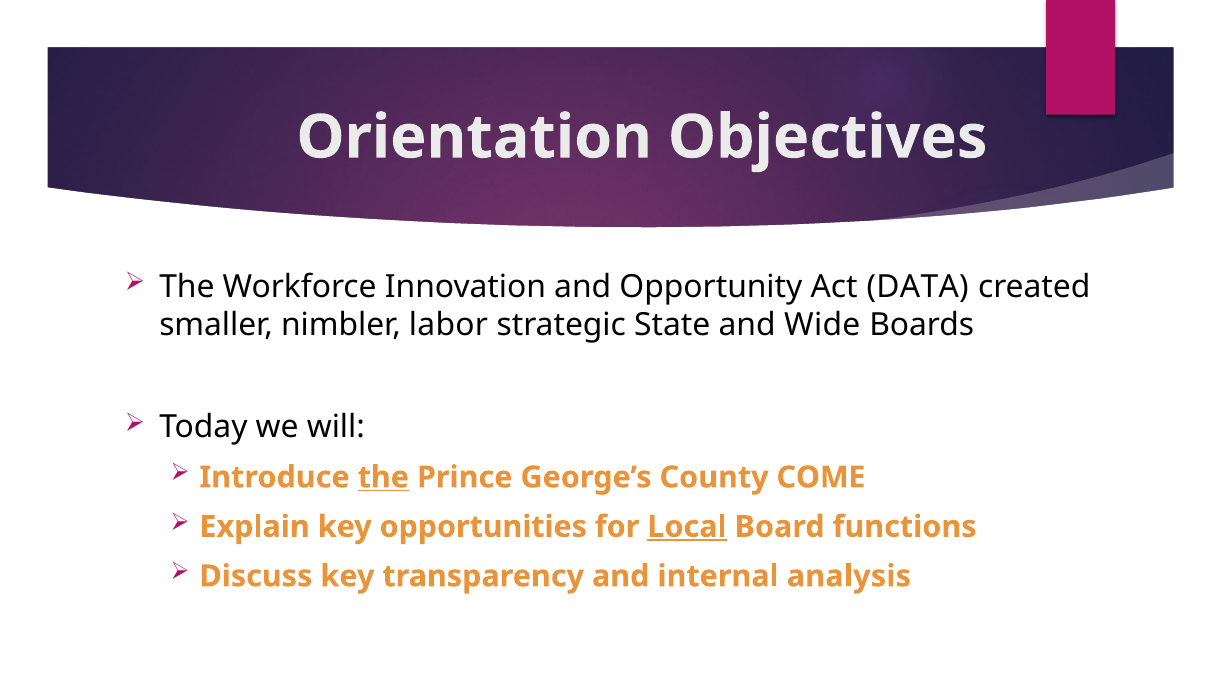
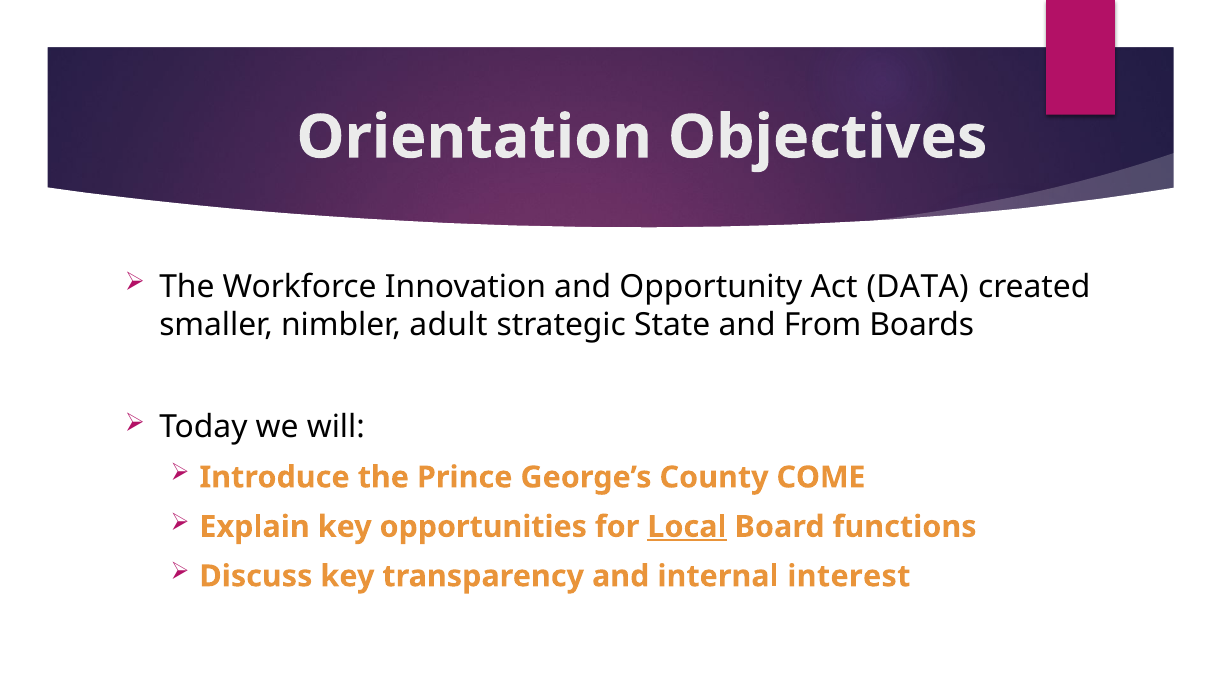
labor: labor -> adult (448, 325)
Wide: Wide -> From (823, 325)
the underline: present -> none (383, 477)
analysis: analysis -> interest (849, 576)
